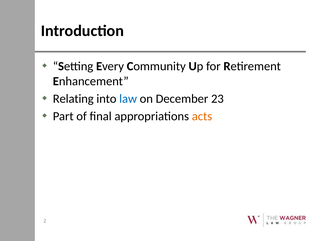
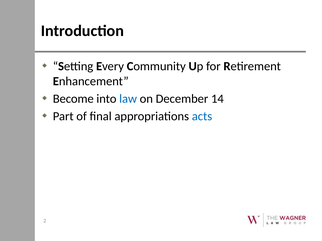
Relating: Relating -> Become (73, 99)
23: 23 -> 14 (217, 99)
acts colour: orange -> blue (202, 116)
